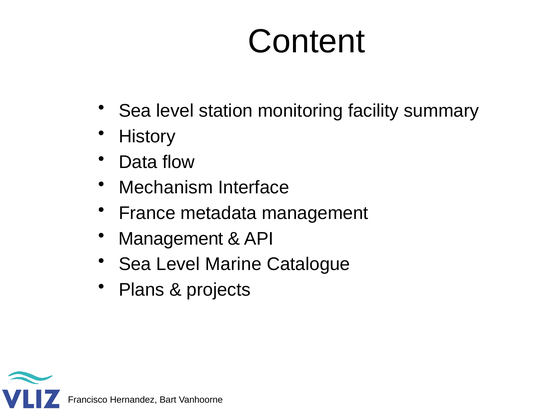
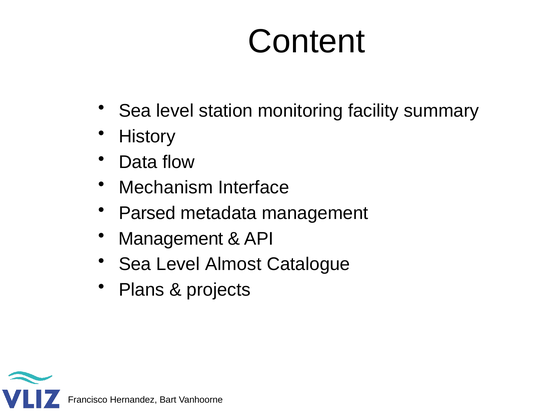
France: France -> Parsed (147, 213)
Marine: Marine -> Almost (233, 264)
